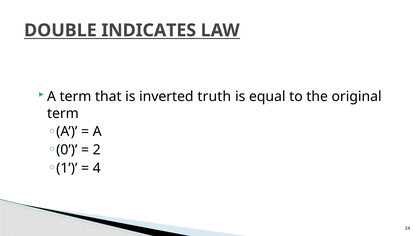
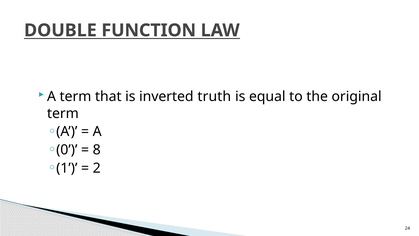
INDICATES: INDICATES -> FUNCTION (149, 30)
2: 2 -> 8 (97, 150)
4: 4 -> 2 (97, 168)
